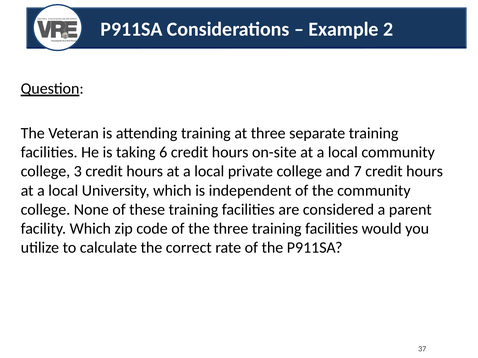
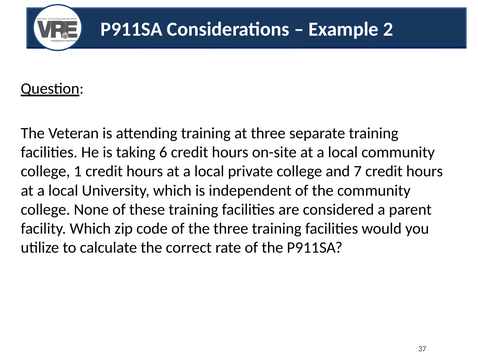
3: 3 -> 1 (78, 172)
